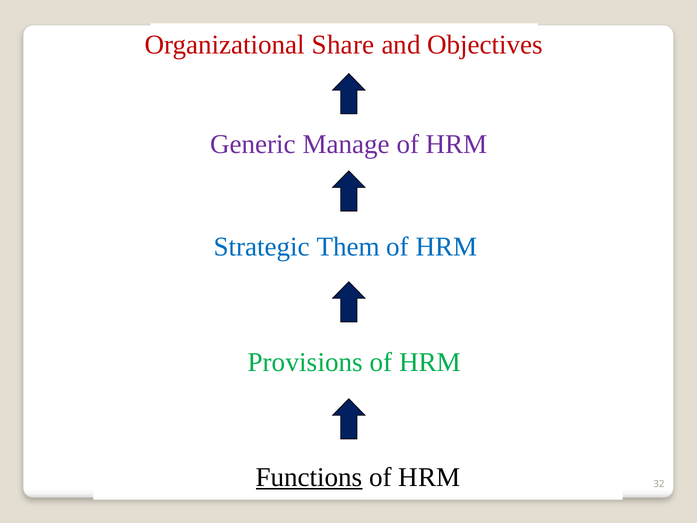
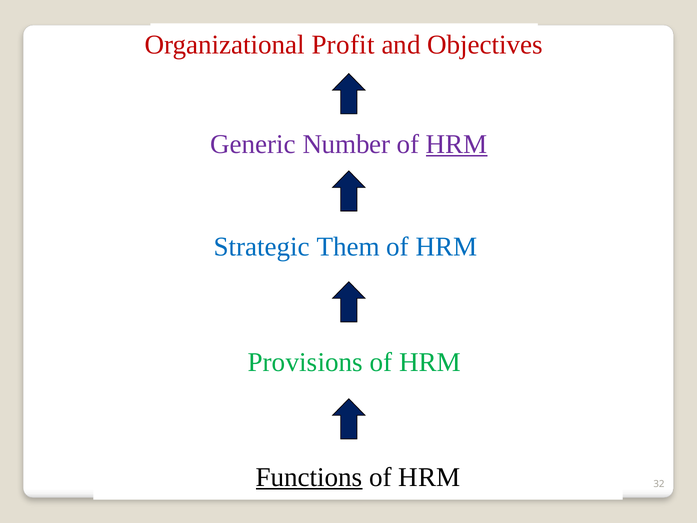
Share: Share -> Profit (343, 45)
Manage: Manage -> Number (346, 144)
HRM underline: none -> present (457, 144)
